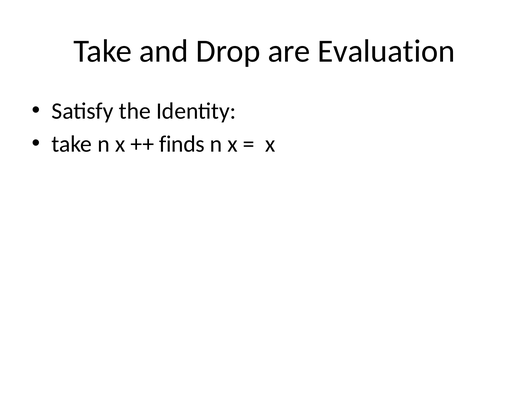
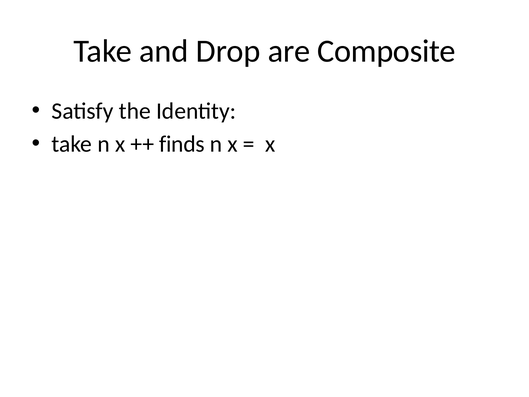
Evaluation: Evaluation -> Composite (386, 51)
